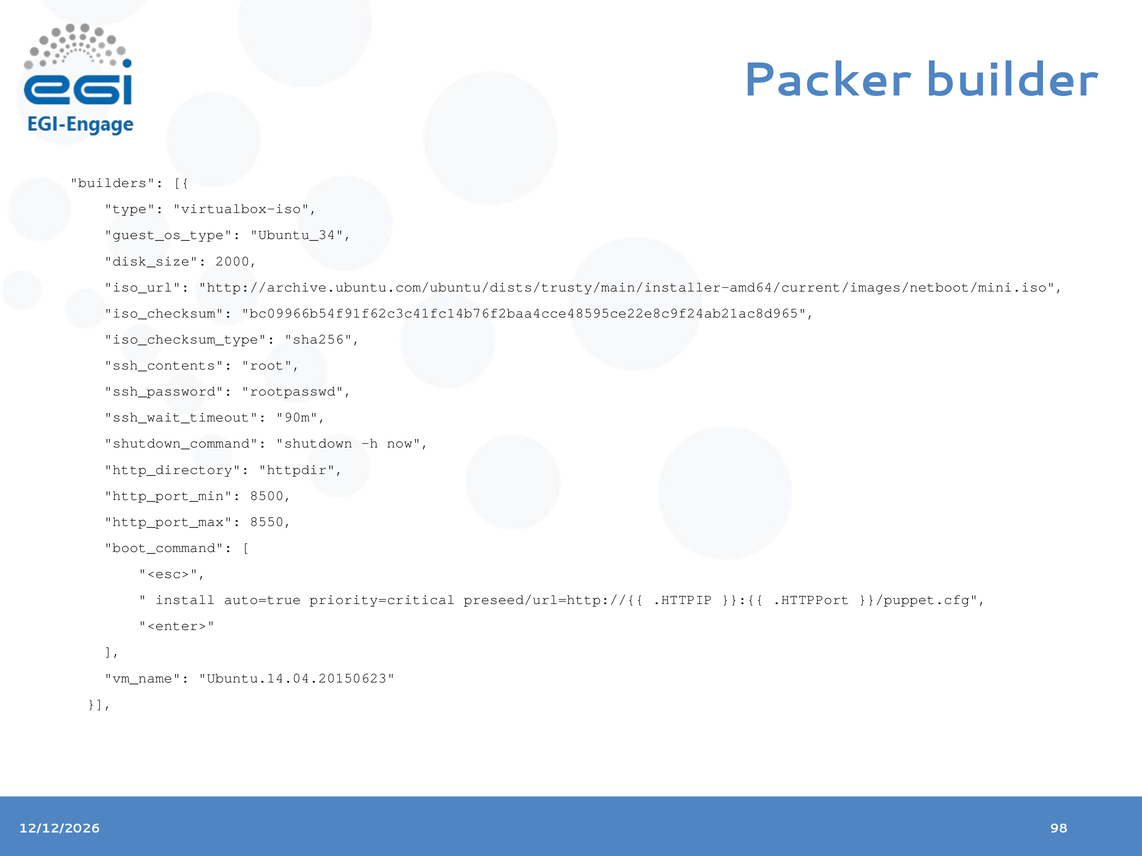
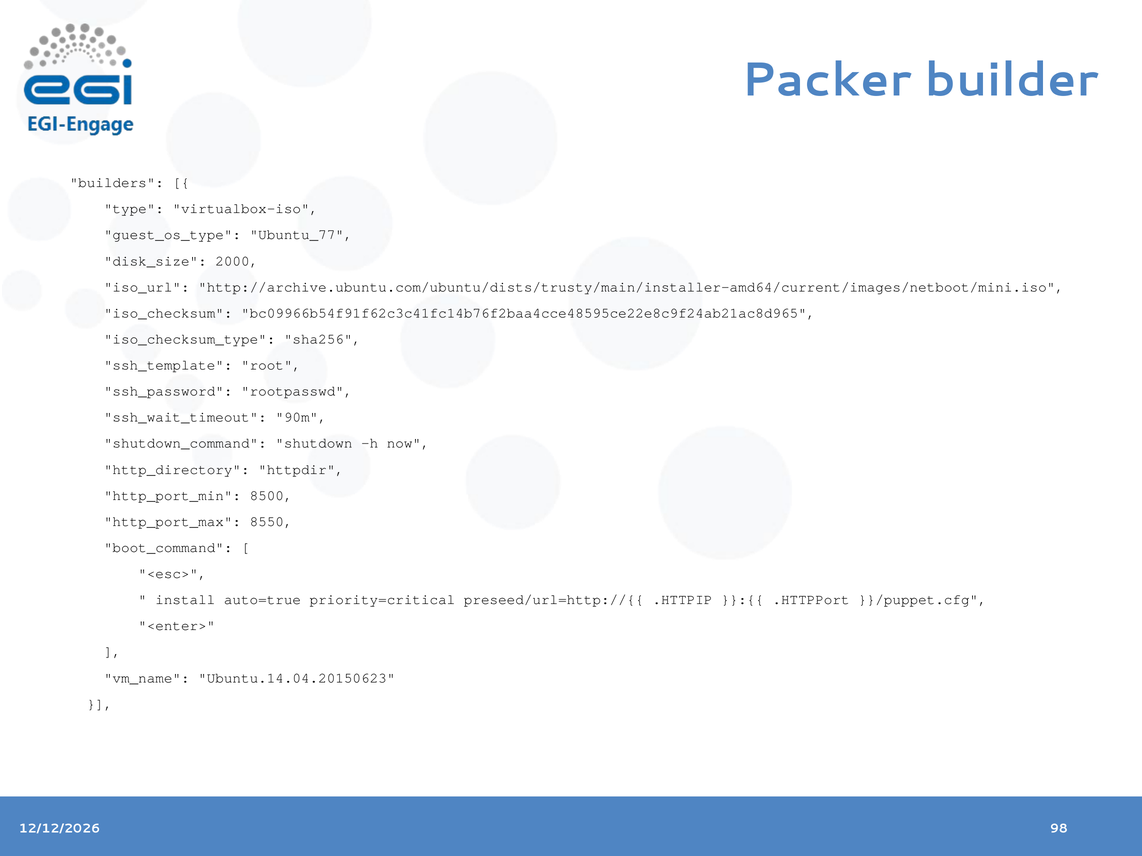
Ubuntu_34: Ubuntu_34 -> Ubuntu_77 (301, 235)
ssh_contents: ssh_contents -> ssh_template (168, 365)
